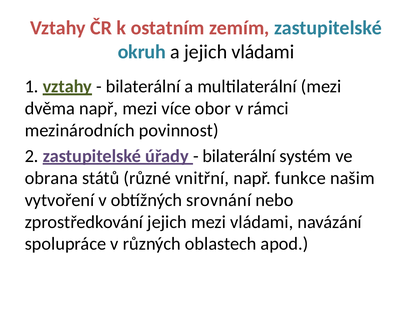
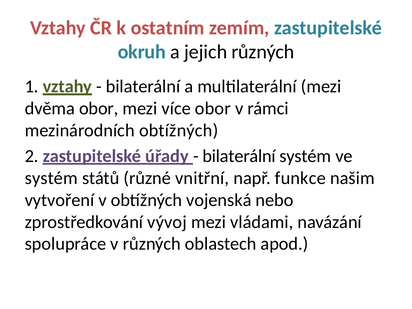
jejich vládami: vládami -> různých (263, 52)
dvěma např: např -> obor (99, 108)
mezinárodních povinnost: povinnost -> obtížných (179, 130)
obrana: obrana -> systém (51, 178)
srovnání: srovnání -> vojenská (219, 200)
zprostředkování jejich: jejich -> vývoj (167, 222)
